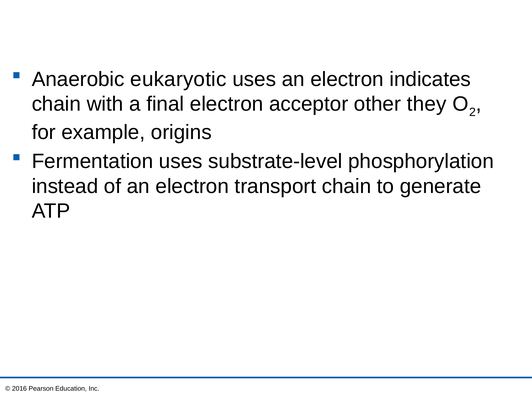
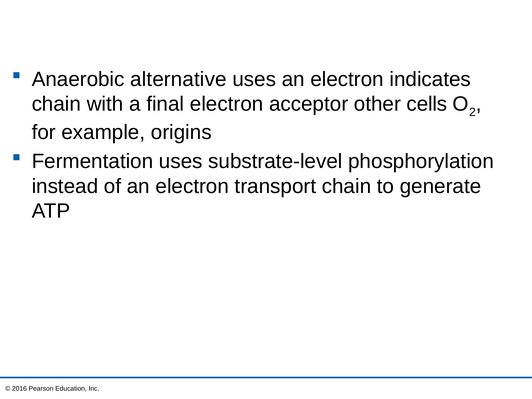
eukaryotic: eukaryotic -> alternative (178, 79)
they: they -> cells (427, 104)
